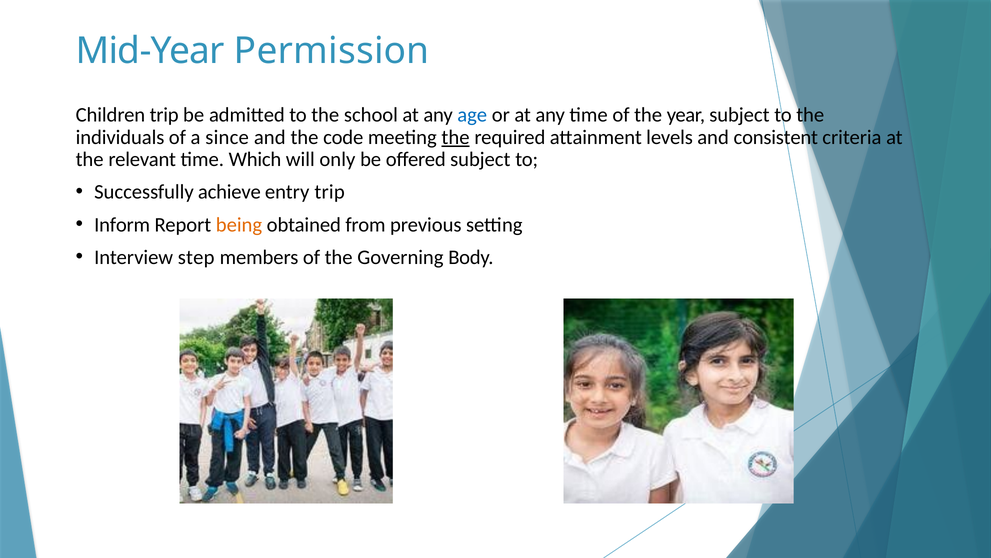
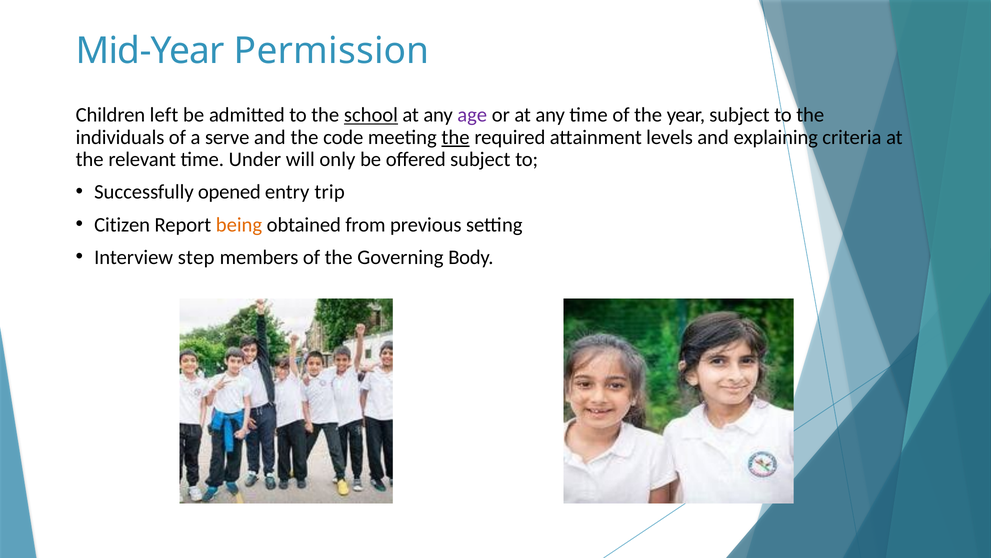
Children trip: trip -> left (164, 115)
school underline: none -> present (371, 115)
age colour: blue -> purple (472, 115)
since: since -> serve (227, 137)
consistent: consistent -> explaining (776, 137)
Which: Which -> Under (255, 159)
achieve: achieve -> opened (229, 192)
Inform: Inform -> Citizen (122, 224)
